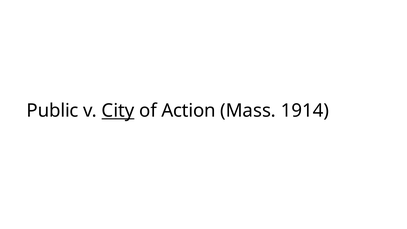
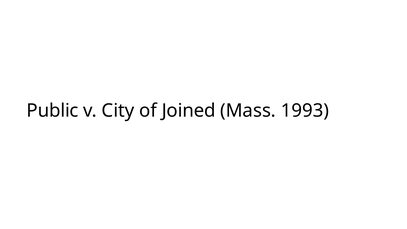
City underline: present -> none (118, 111)
Action: Action -> Joined (189, 111)
1914: 1914 -> 1993 (305, 111)
